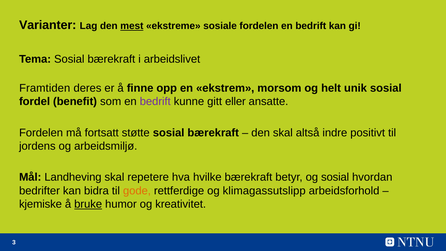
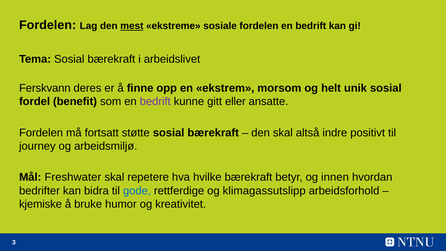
Varianter: Varianter -> Fordelen (48, 25)
Framtiden: Framtiden -> Ferskvann (45, 88)
jordens: jordens -> journey (37, 146)
Landheving: Landheving -> Freshwater (73, 177)
og sosial: sosial -> innen (335, 177)
gode colour: orange -> blue (137, 191)
bruke underline: present -> none (88, 204)
